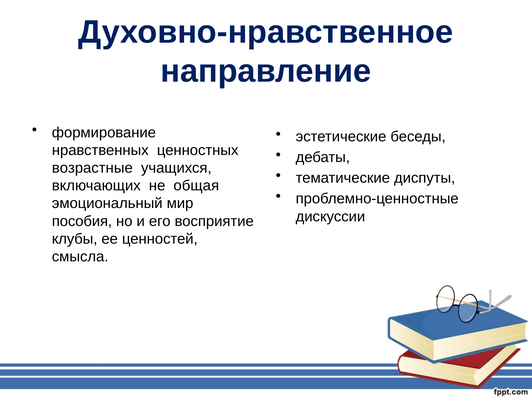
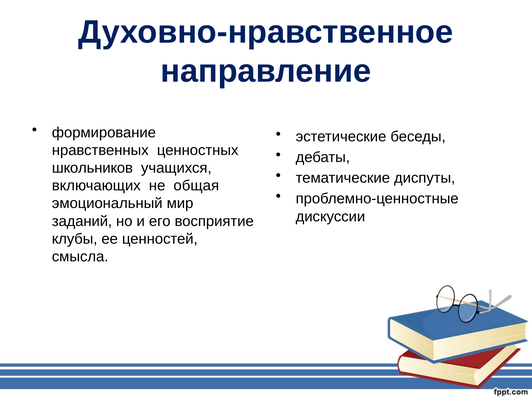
возрастные: возрастные -> школьников (92, 168)
пособия: пособия -> заданий (82, 221)
